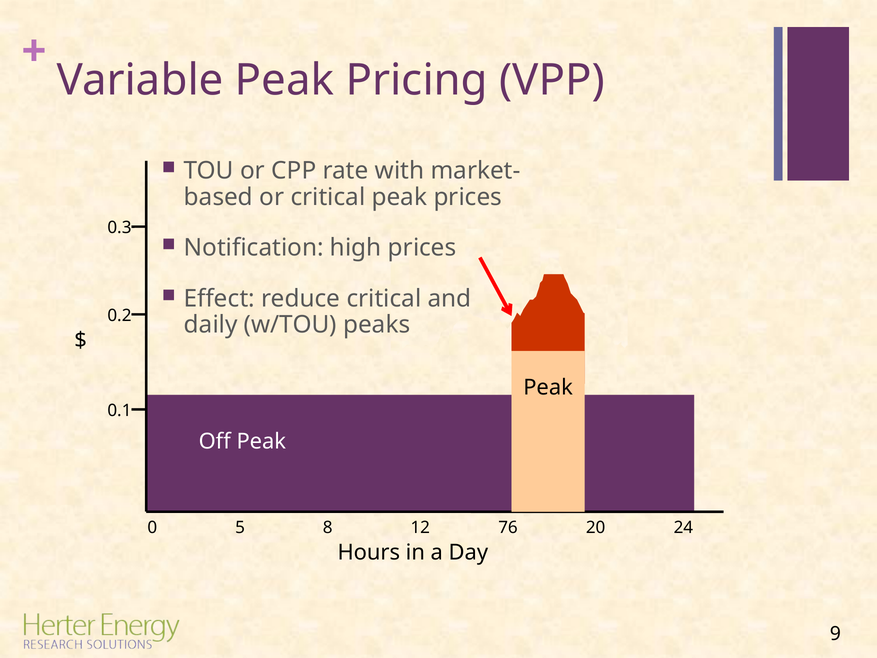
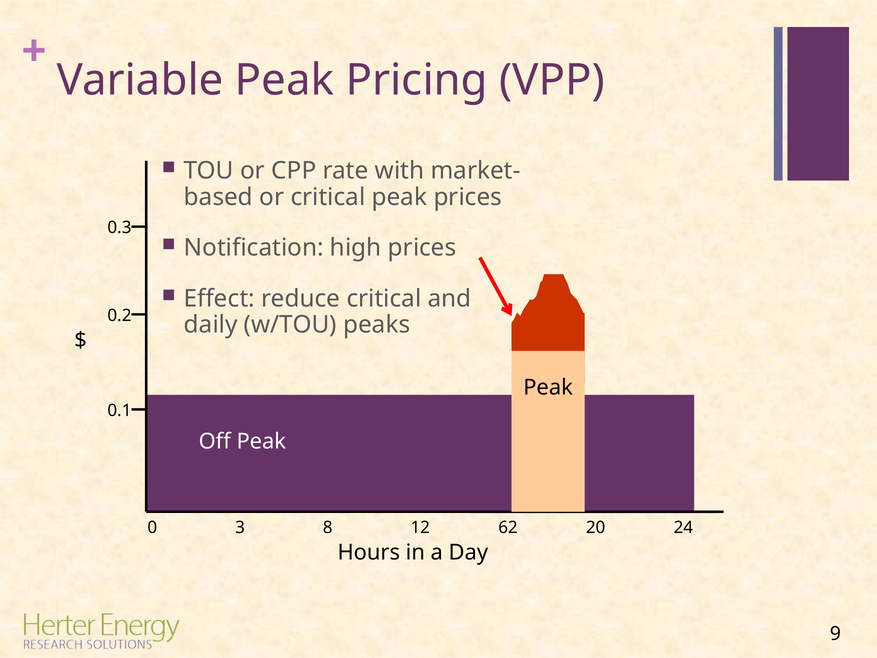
5: 5 -> 3 (240, 527)
76: 76 -> 62 (508, 527)
